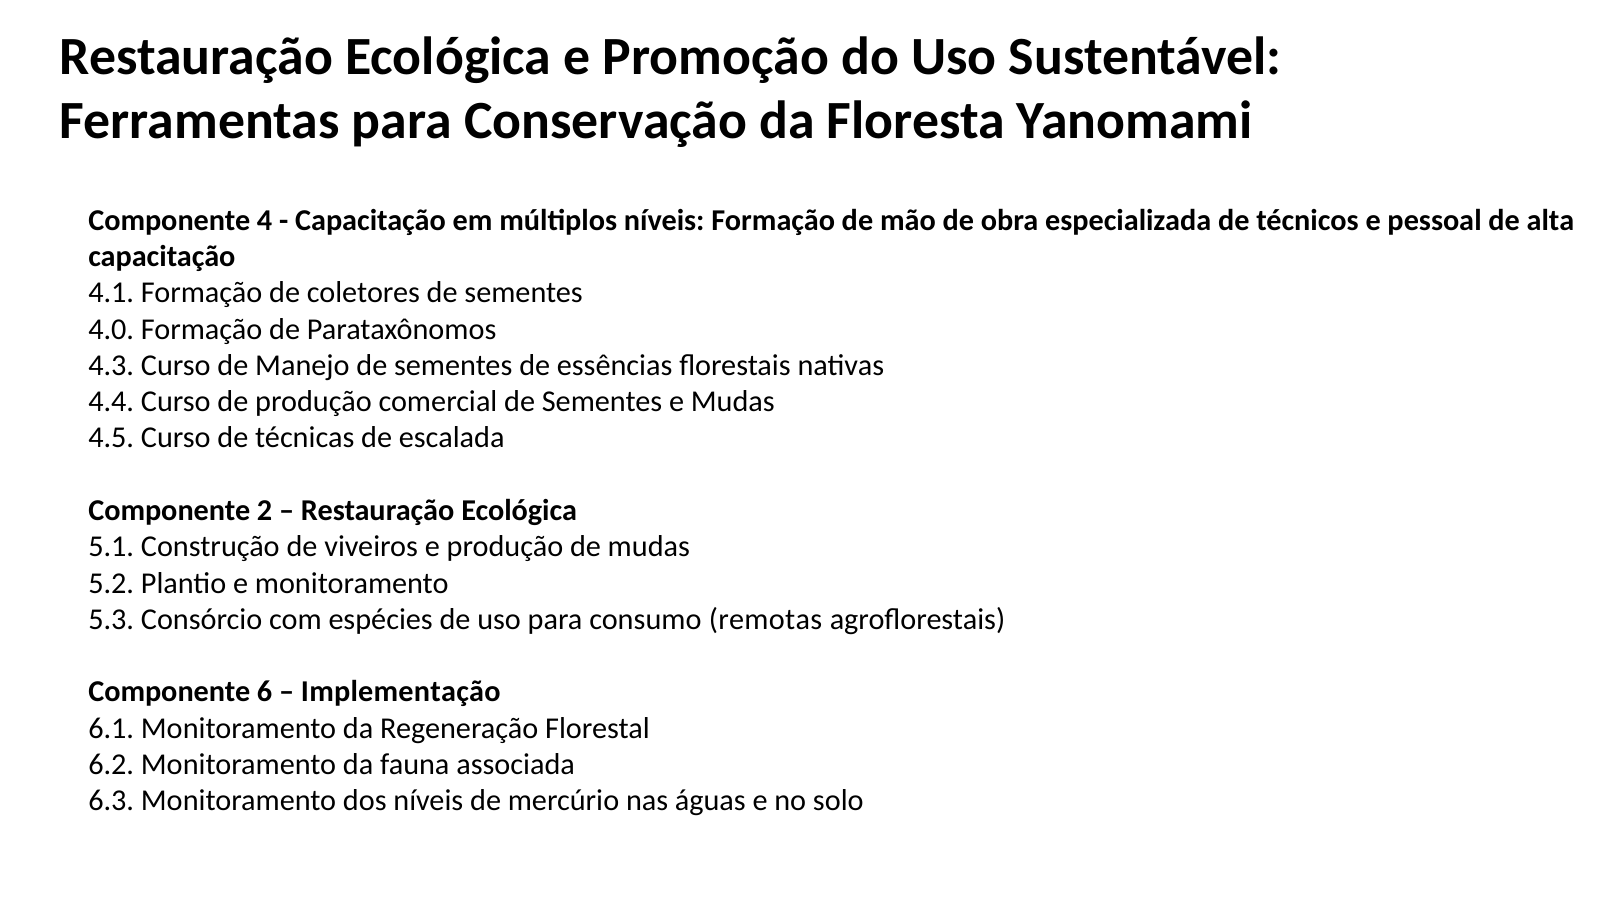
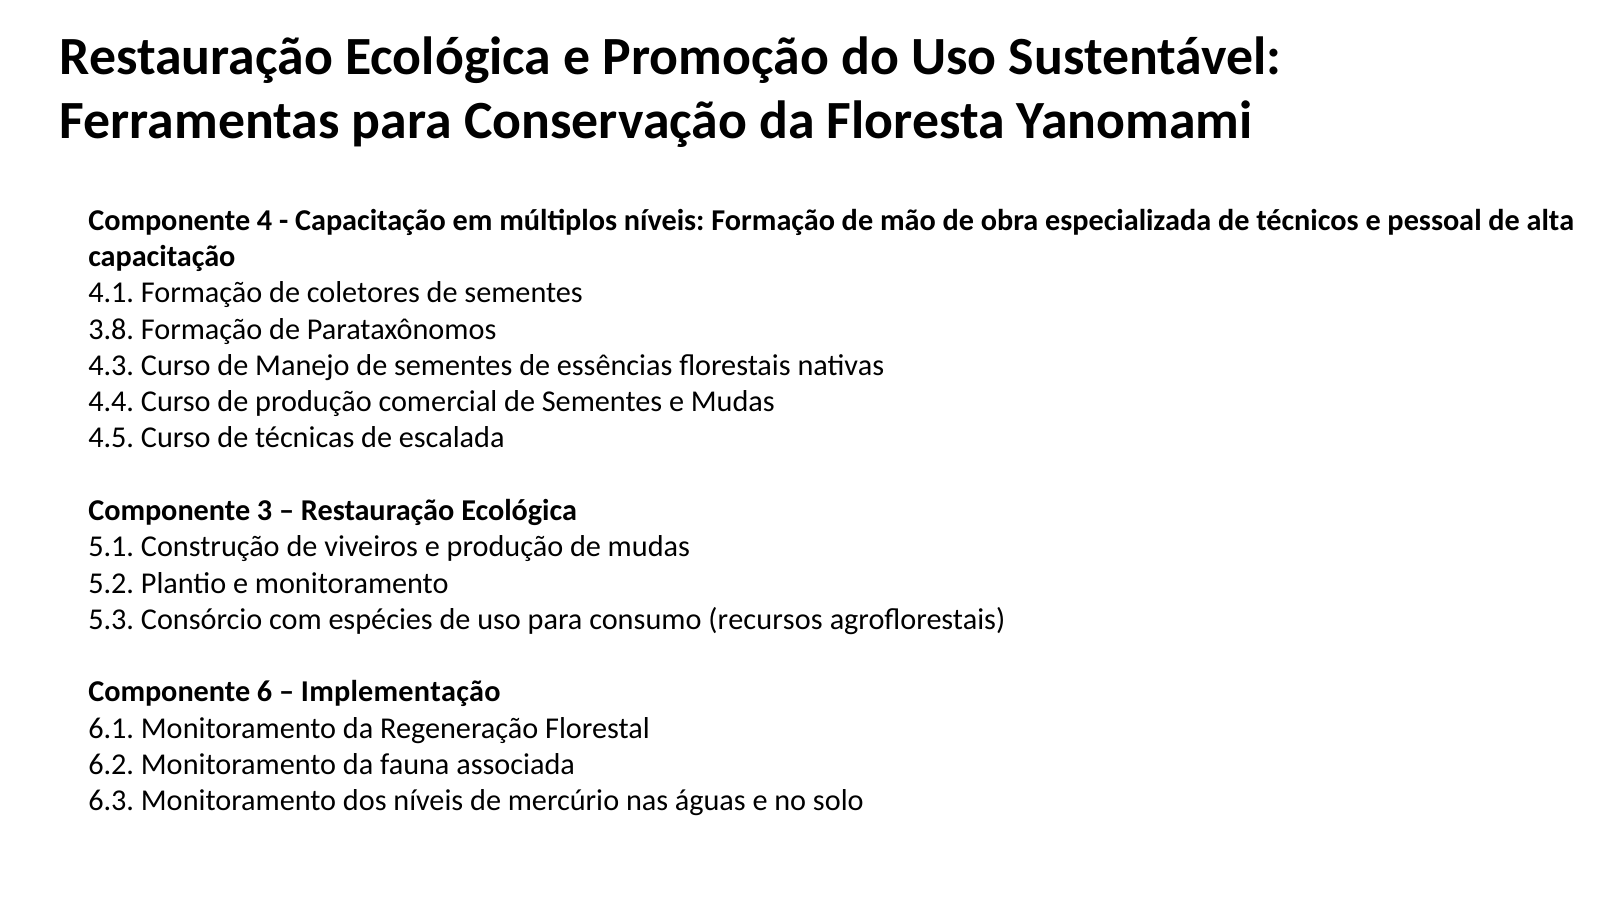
4.0: 4.0 -> 3.8 (111, 329)
2: 2 -> 3 (265, 511)
remotas: remotas -> recursos (766, 620)
